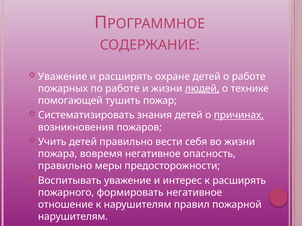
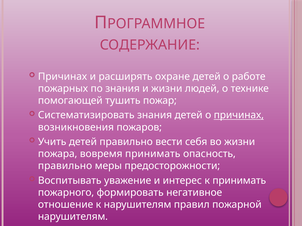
Уважение: Уважение -> Причинах (63, 77)
по работе: работе -> знания (123, 89)
людей underline: present -> none (202, 89)
вовремя негативное: негативное -> принимать (153, 154)
к расширять: расширять -> принимать (239, 181)
